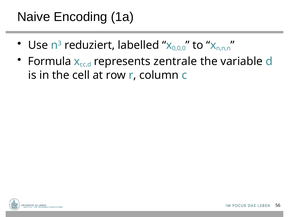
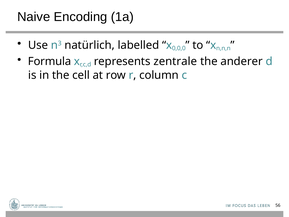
reduziert: reduziert -> natürlich (90, 45)
variable: variable -> anderer (242, 61)
